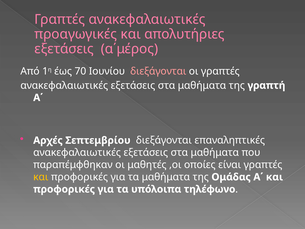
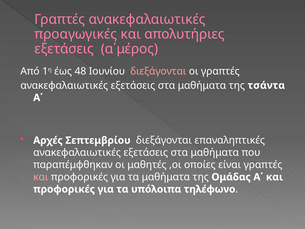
70: 70 -> 48 (80, 71)
γραπτή: γραπτή -> τσάντα (266, 85)
και colour: yellow -> pink (41, 177)
